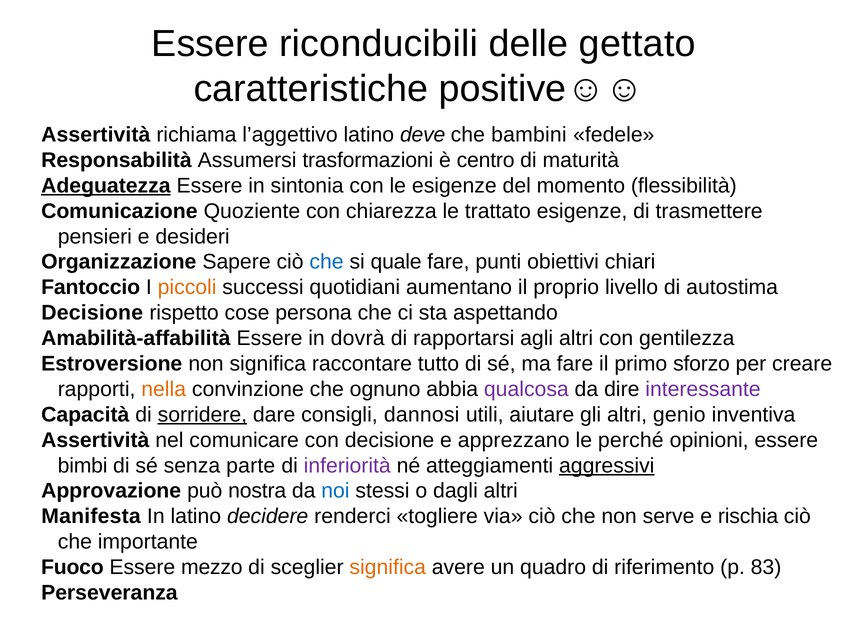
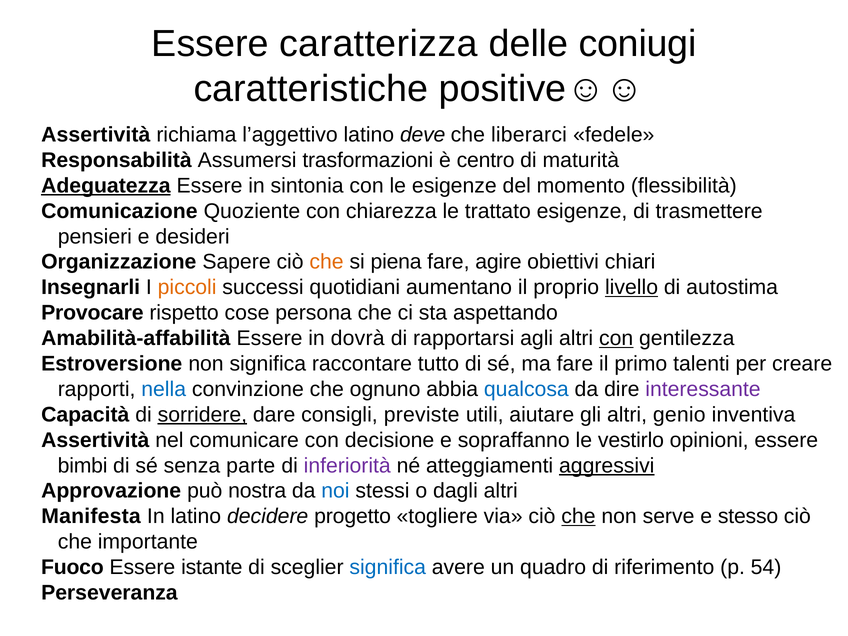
riconducibili: riconducibili -> caratterizza (378, 44)
gettato: gettato -> coniugi (638, 44)
bambini: bambini -> liberarci (529, 135)
che colour: blue -> orange (327, 262)
quale: quale -> piena (396, 262)
punti: punti -> agire (498, 262)
Fantoccio: Fantoccio -> Insegnarli (91, 287)
livello underline: none -> present (632, 287)
Decisione: Decisione -> Provocare (92, 313)
con underline: none -> present (616, 338)
sforzo: sforzo -> talenti (701, 364)
nella colour: orange -> blue (164, 389)
qualcosa colour: purple -> blue (526, 389)
dannosi: dannosi -> previste (422, 415)
apprezzano: apprezzano -> sopraffanno (514, 440)
perché: perché -> vestirlo (631, 440)
renderci: renderci -> progetto (353, 516)
che underline: none -> present (578, 516)
rischia: rischia -> stesso (748, 516)
mezzo: mezzo -> istante (212, 567)
significa colour: orange -> blue (388, 567)
83: 83 -> 54 (766, 567)
